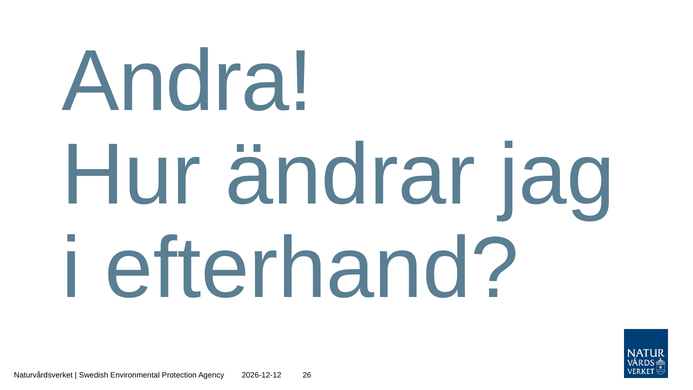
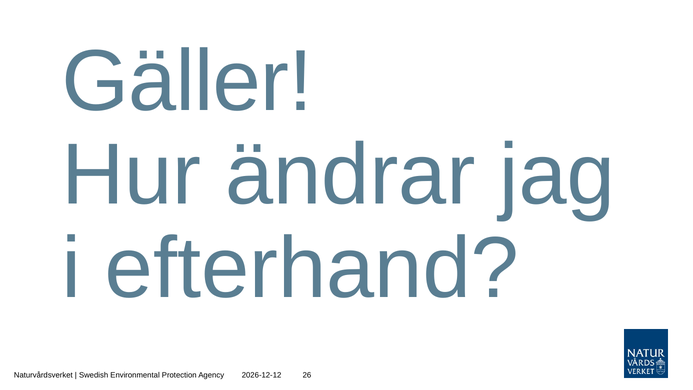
Andra: Andra -> Gäller (187, 82)
